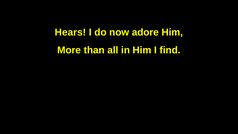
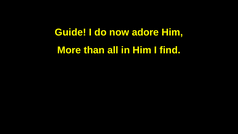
Hears: Hears -> Guide (71, 32)
